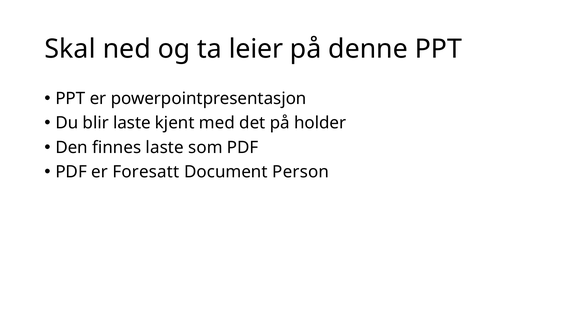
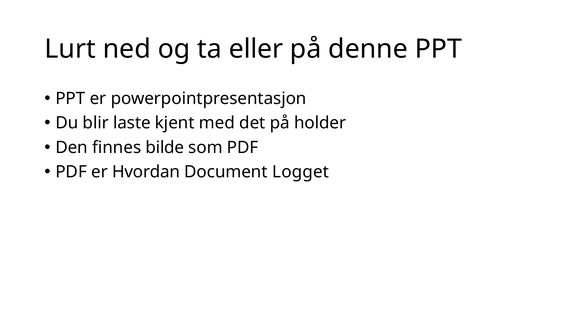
Skal: Skal -> Lurt (70, 49)
leier: leier -> eller (256, 49)
finnes laste: laste -> bilde (165, 147)
Foresatt: Foresatt -> Hvordan (146, 172)
Person: Person -> Logget (301, 172)
